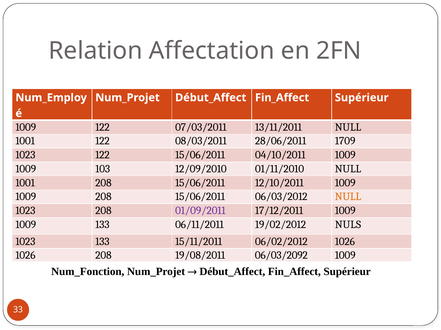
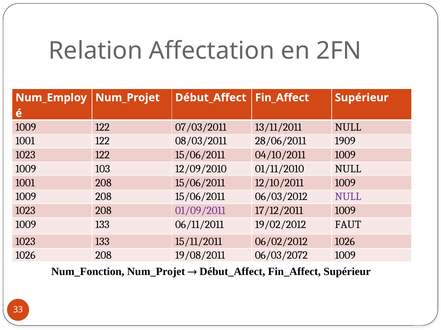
1709: 1709 -> 1909 (345, 141)
NULL colour: orange -> purple (348, 197)
NULS: NULS -> FAUT (348, 225)
06/03/2092: 06/03/2092 -> 06/03/2072 (281, 256)
